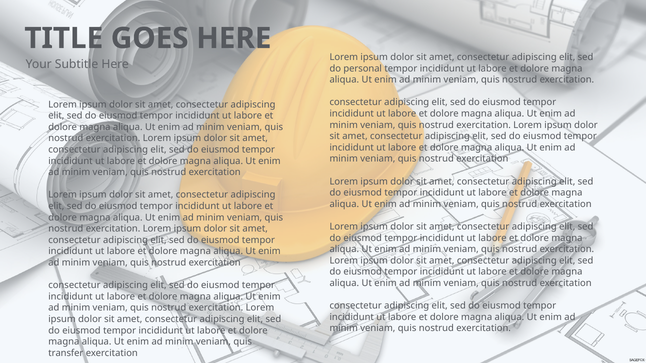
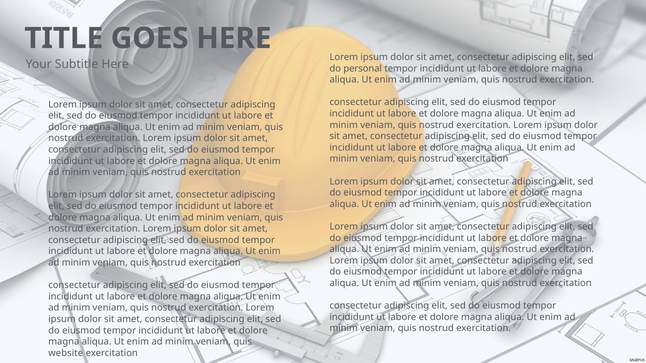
transfer: transfer -> website (66, 353)
